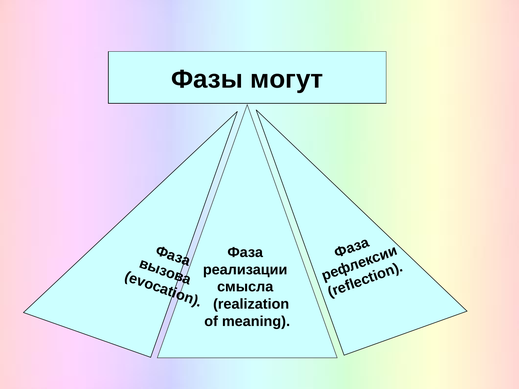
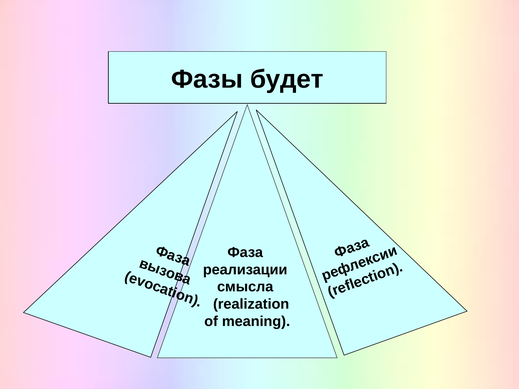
могут: могут -> будет (287, 79)
